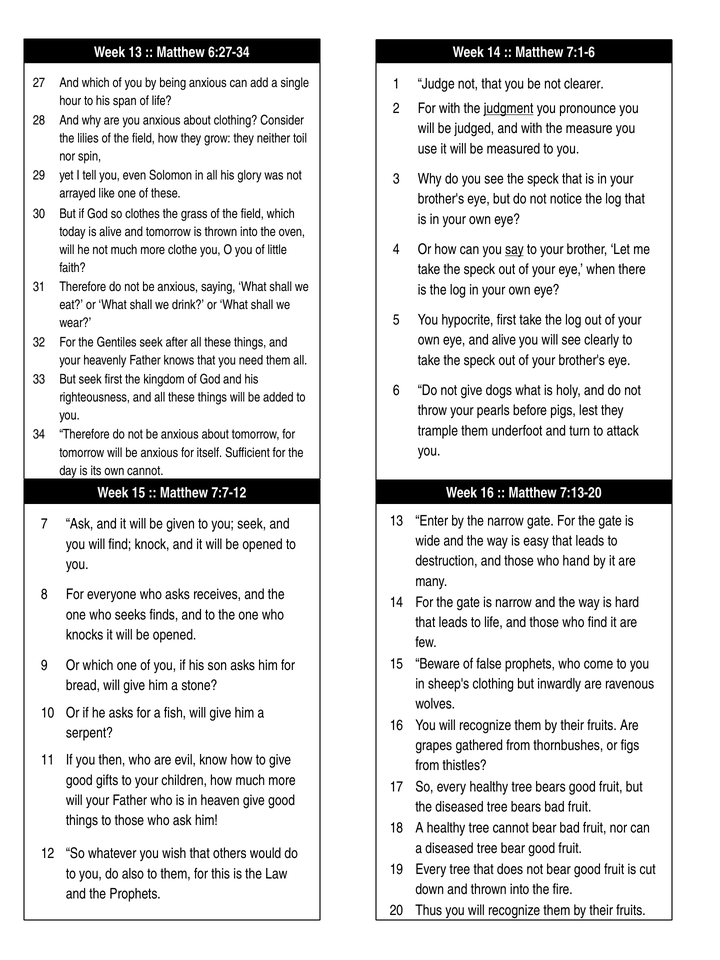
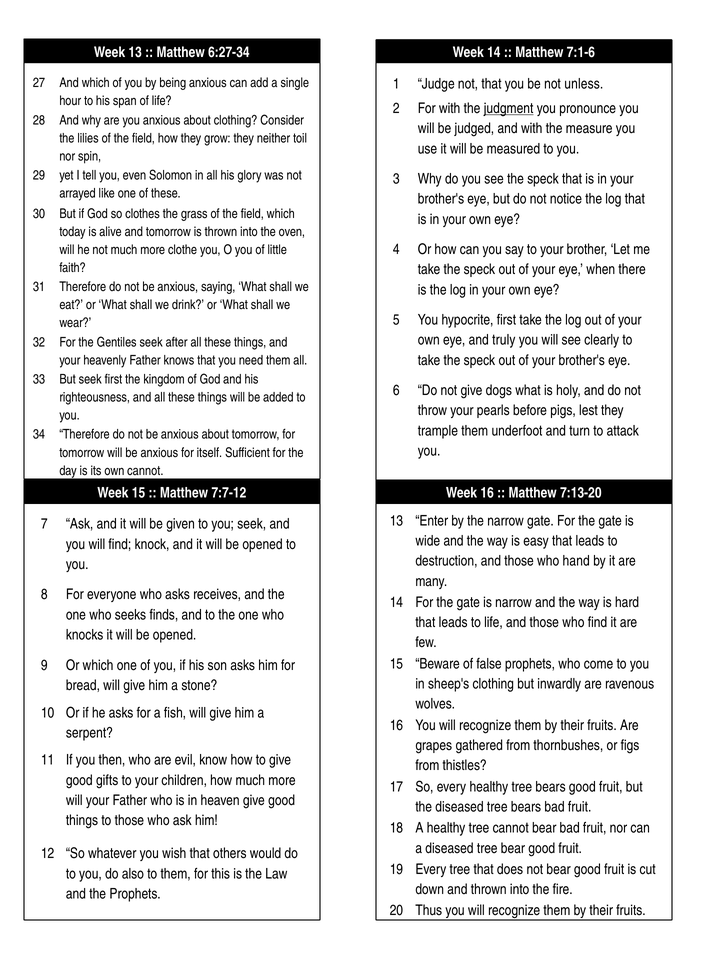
clearer: clearer -> unless (584, 84)
say underline: present -> none (514, 249)
and alive: alive -> truly (504, 340)
